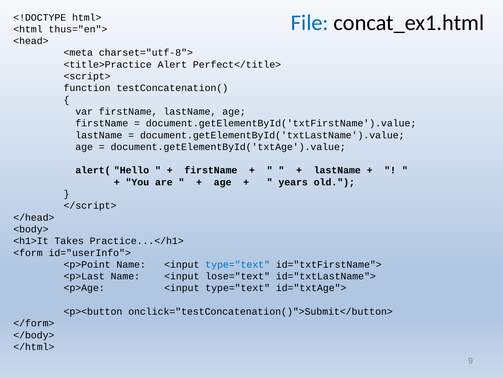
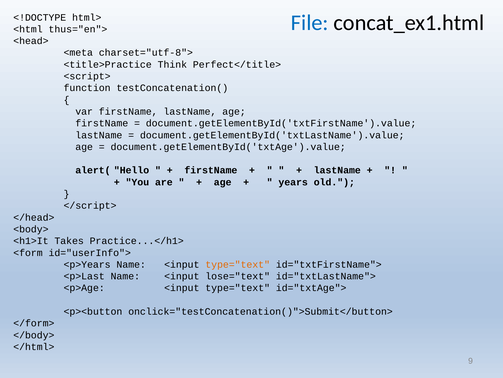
Alert: Alert -> Think (172, 64)
<p>Point: <p>Point -> <p>Years (87, 264)
type="text colour: blue -> orange (238, 264)
